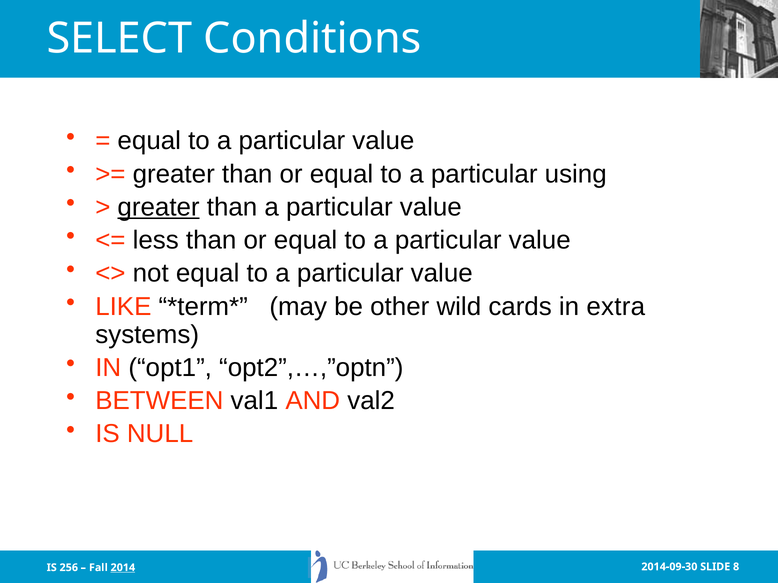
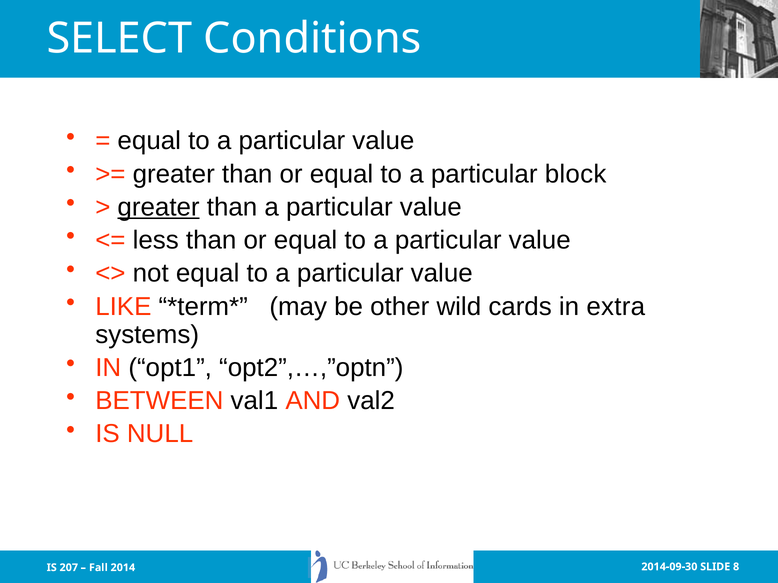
using: using -> block (576, 174)
256: 256 -> 207 (69, 568)
2014 underline: present -> none (123, 568)
